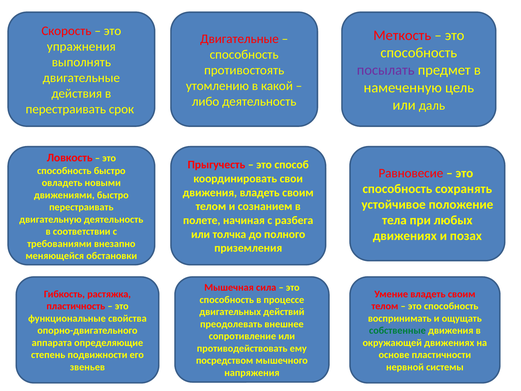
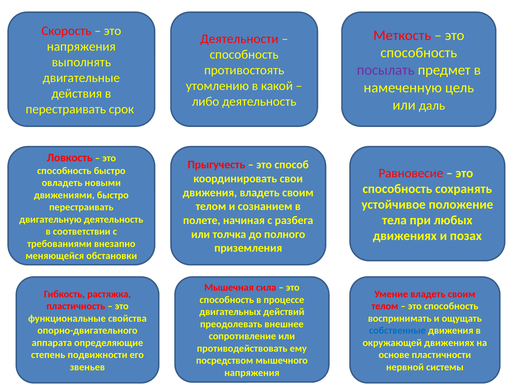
Двигательные: Двигательные -> Деятельности (239, 39)
упражнения: упражнения -> напряжения (81, 47)
собственные colour: green -> blue (397, 330)
